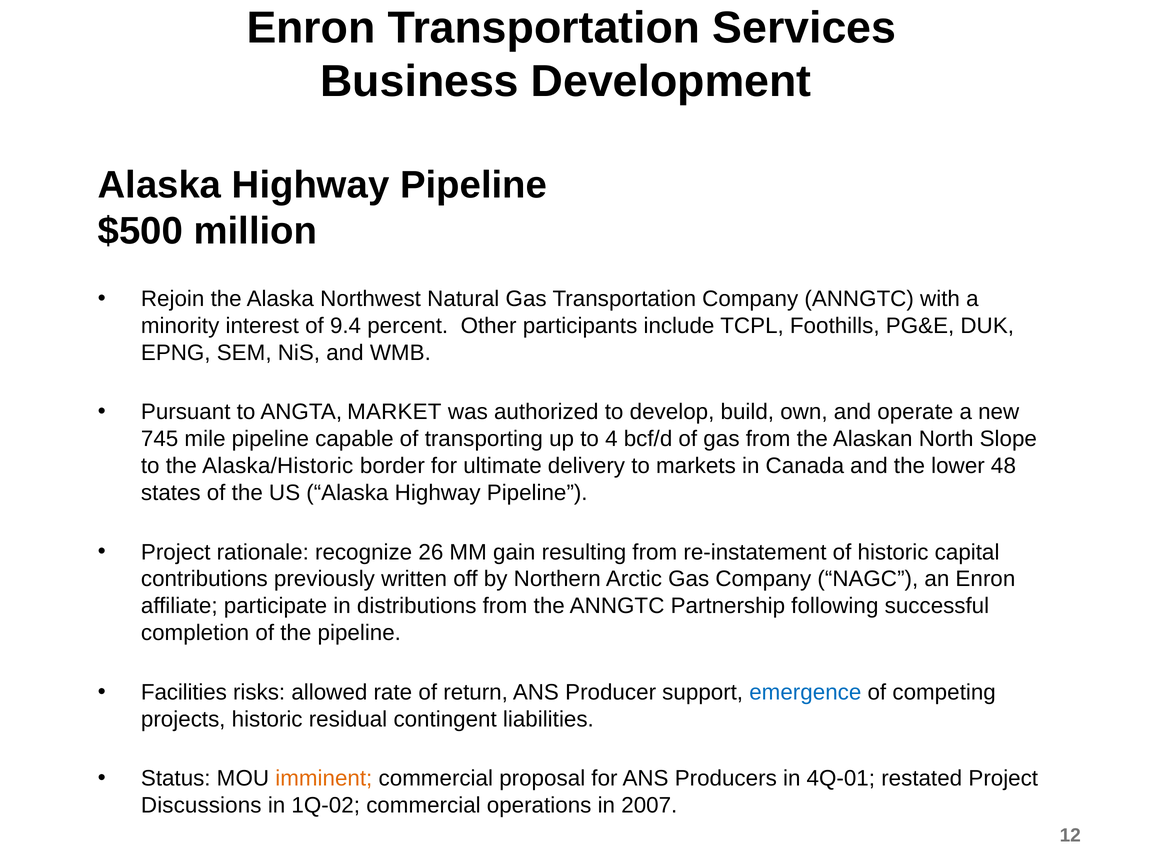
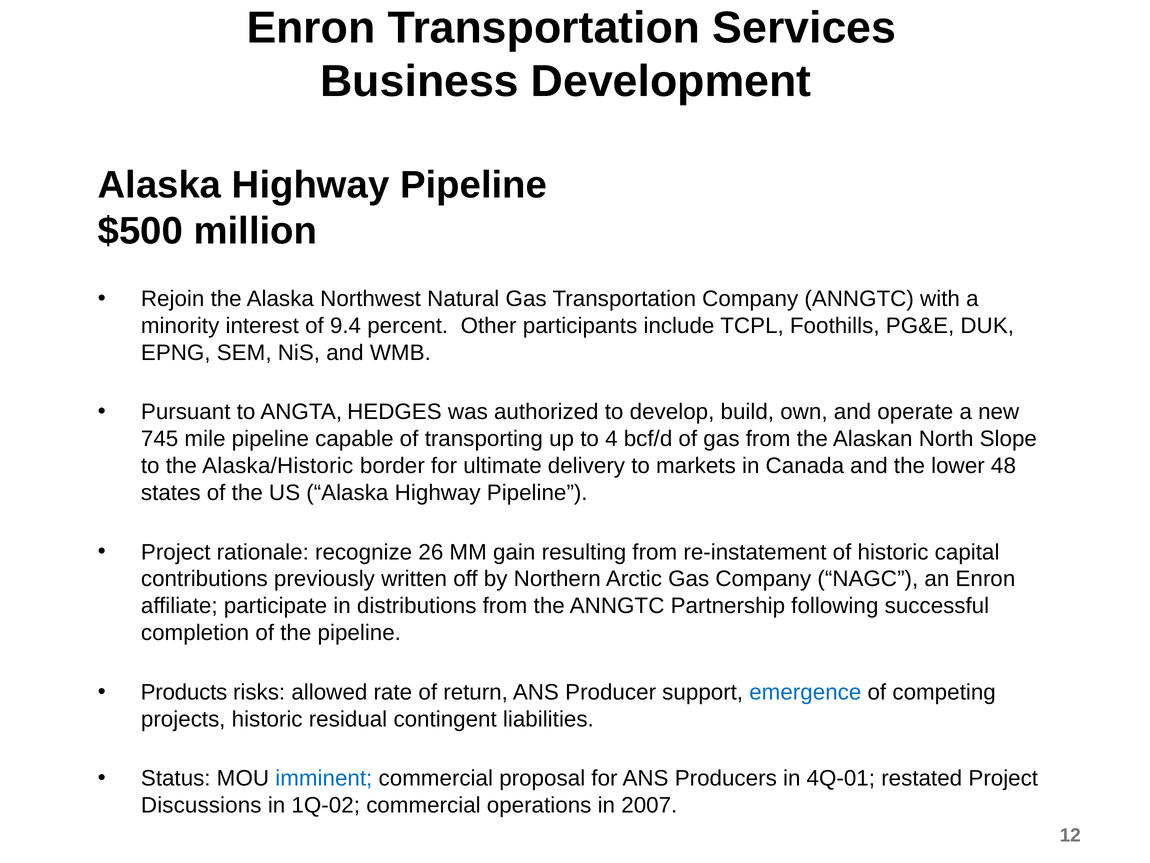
MARKET: MARKET -> HEDGES (394, 412)
Facilities: Facilities -> Products (184, 692)
imminent colour: orange -> blue (324, 778)
